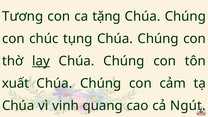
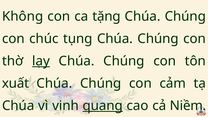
Tương: Tương -> Không (23, 16)
quang underline: none -> present (103, 106)
Ngút: Ngút -> Niềm (188, 106)
